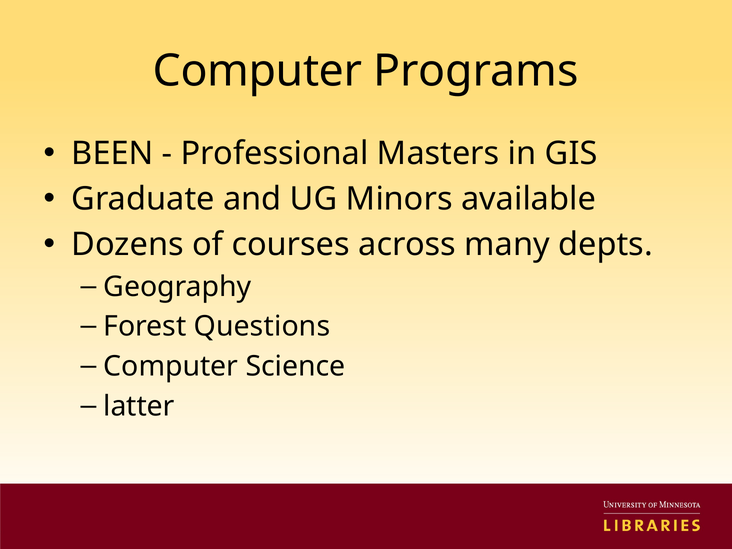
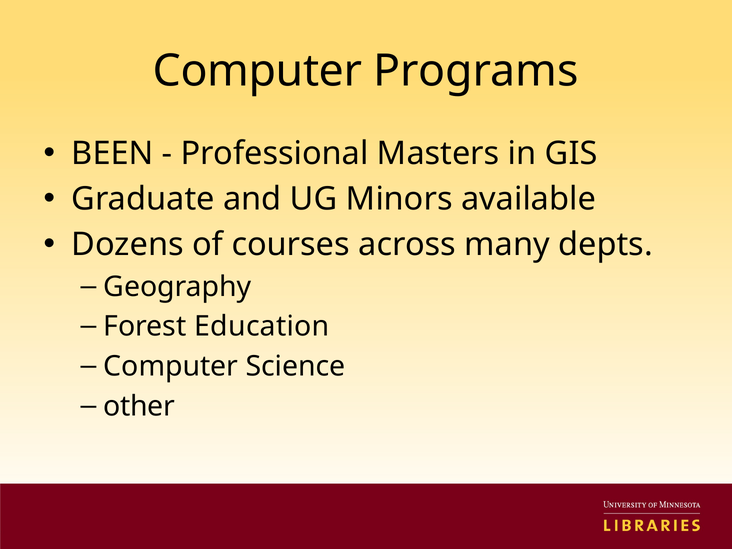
Questions: Questions -> Education (262, 327)
latter: latter -> other (139, 406)
